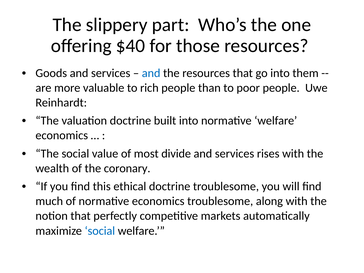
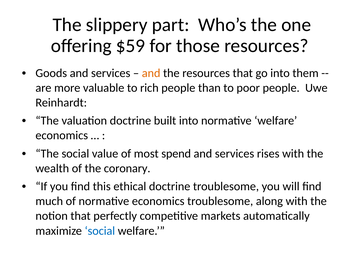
$40: $40 -> $59 (131, 46)
and colour: blue -> orange (151, 73)
divide: divide -> spend (176, 154)
